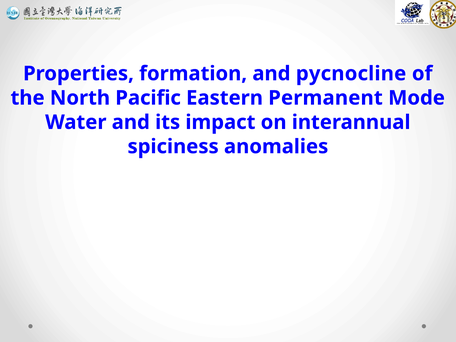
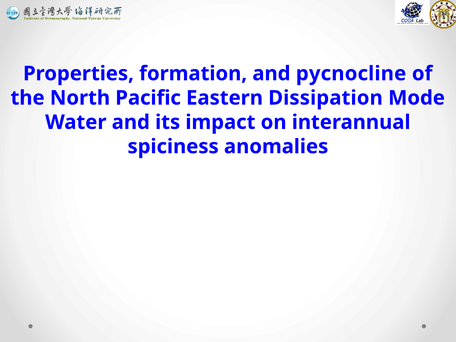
Permanent: Permanent -> Dissipation (325, 98)
